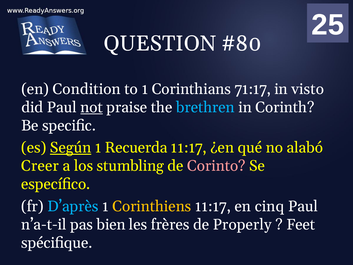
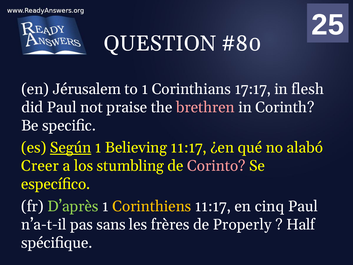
Condition: Condition -> Jérusalem (87, 89)
71:17: 71:17 -> 17:17 (253, 89)
visto: visto -> flesh (308, 89)
not underline: present -> none (92, 107)
brethren colour: light blue -> pink (205, 107)
Recuerda: Recuerda -> Believing (136, 148)
D’après colour: light blue -> light green (73, 206)
bien: bien -> sans (111, 224)
Feet: Feet -> Half (301, 224)
